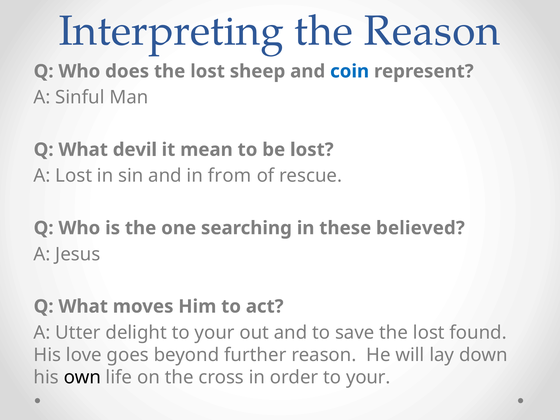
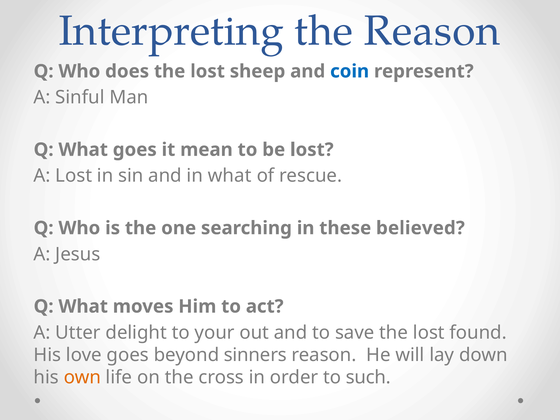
What devil: devil -> goes (135, 150)
in from: from -> what (230, 176)
further: further -> sinners (255, 355)
own colour: black -> orange (82, 377)
order to your: your -> such (368, 377)
